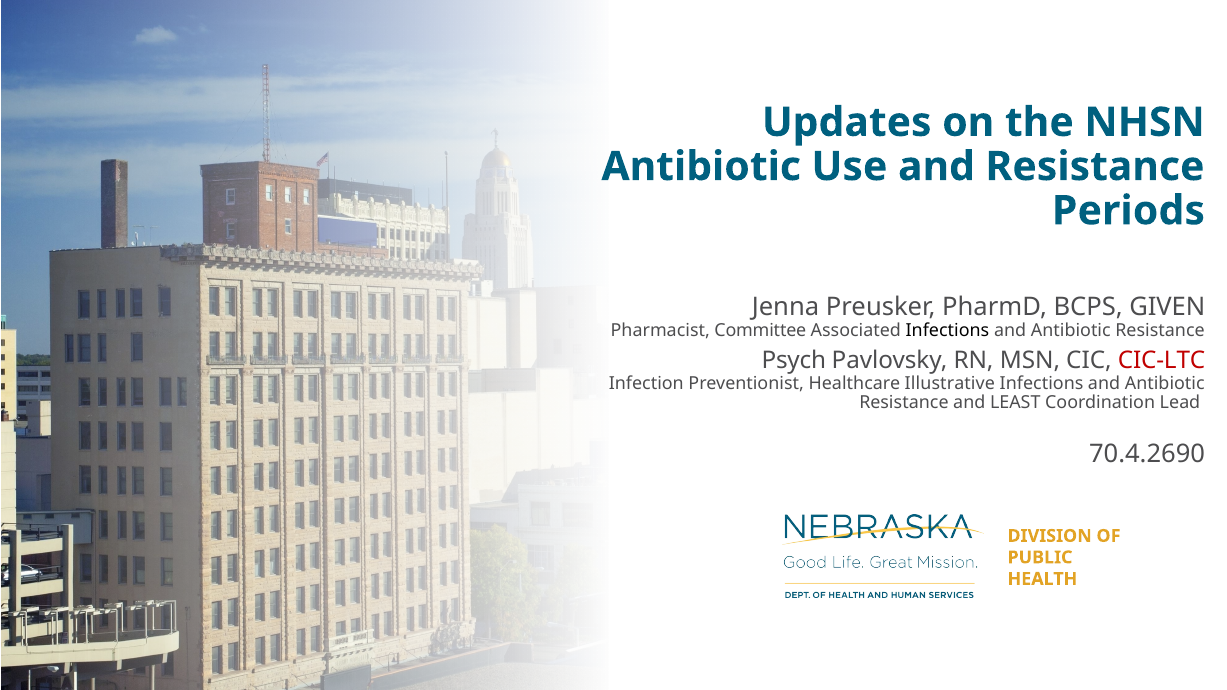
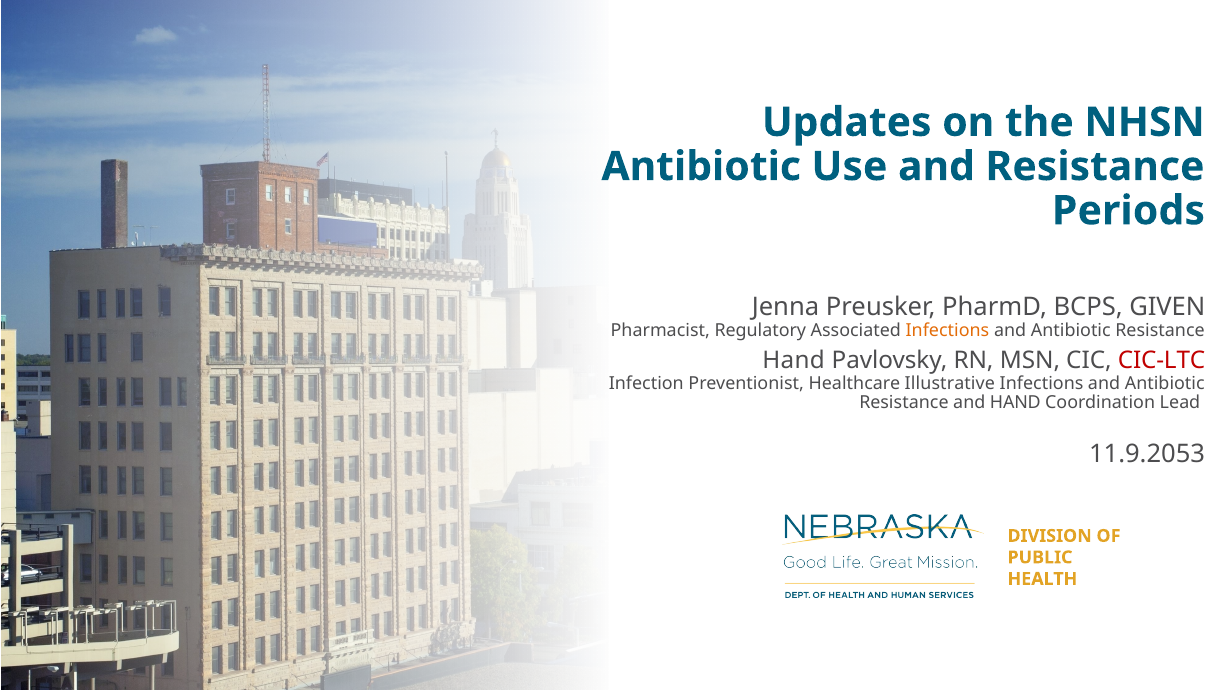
Committee: Committee -> Regulatory (760, 330)
Infections colour: black -> orange (947, 330)
Psych: Psych -> Hand (794, 361)
and LEAST: LEAST -> HAND (1015, 403)
70.4.2690: 70.4.2690 -> 11.9.2053 (1147, 454)
